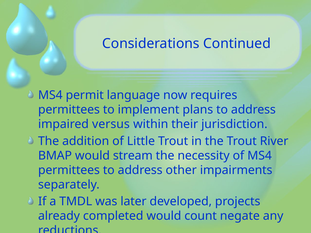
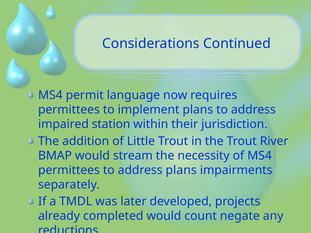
versus: versus -> station (111, 124)
address other: other -> plans (181, 170)
